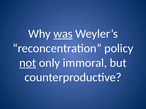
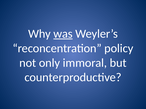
not underline: present -> none (28, 63)
